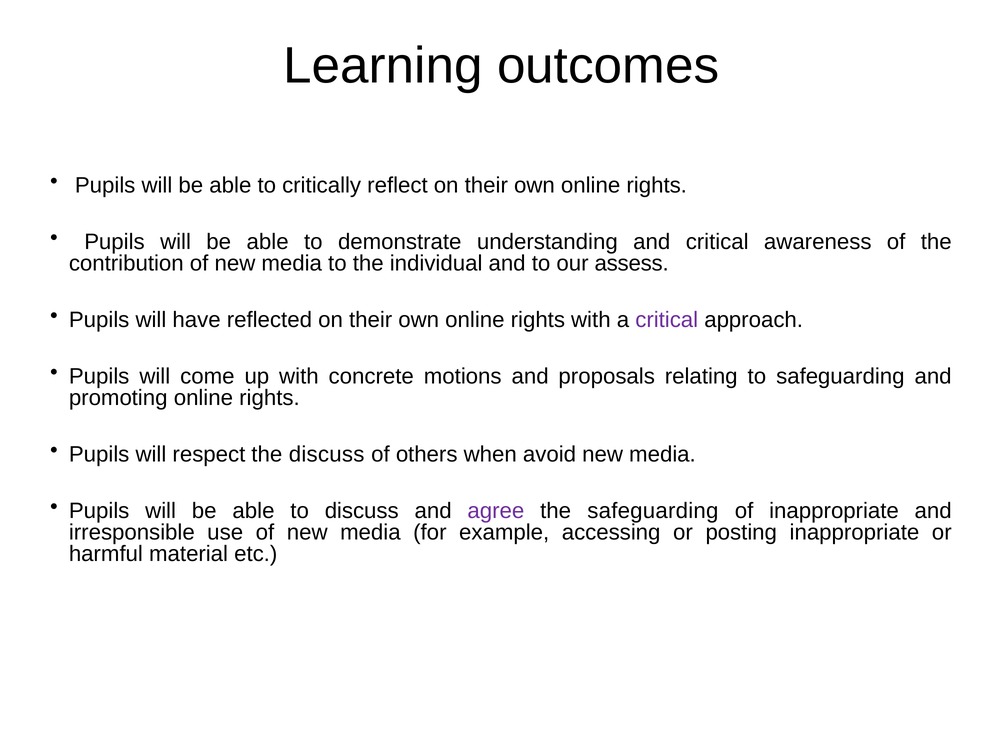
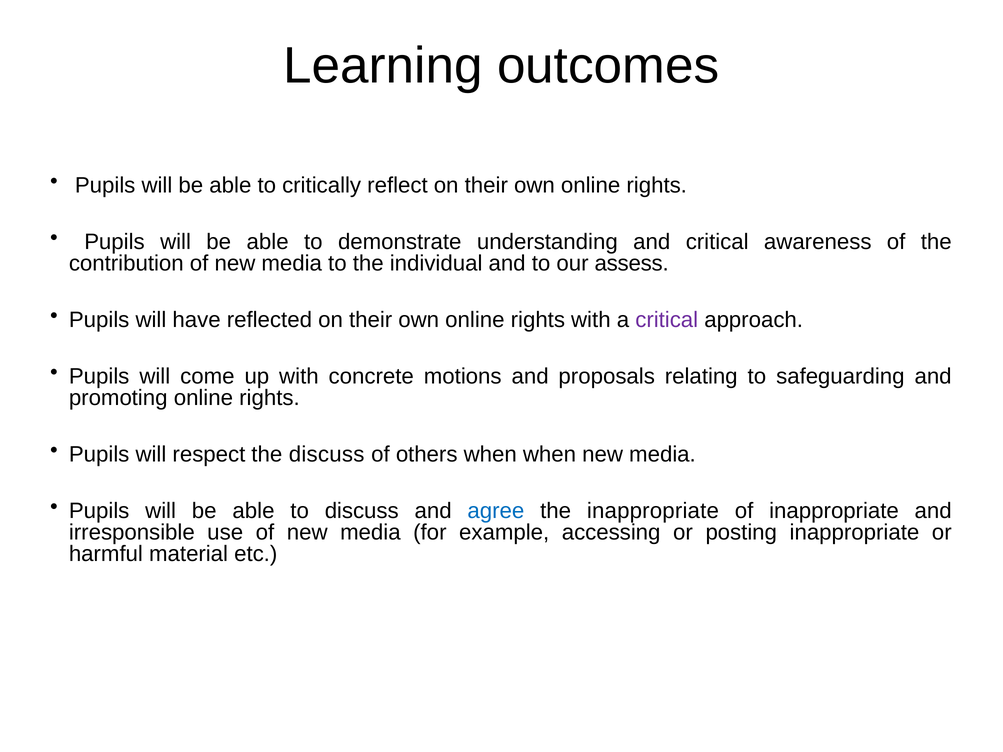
when avoid: avoid -> when (550, 455)
agree colour: purple -> blue (496, 511)
the safeguarding: safeguarding -> inappropriate (653, 511)
